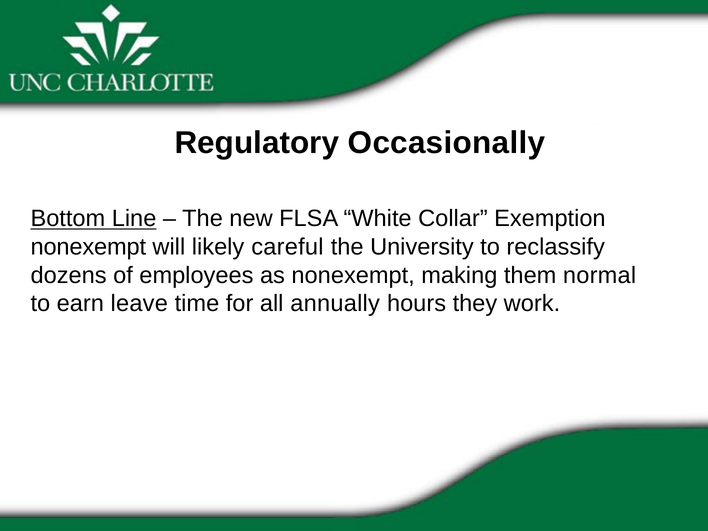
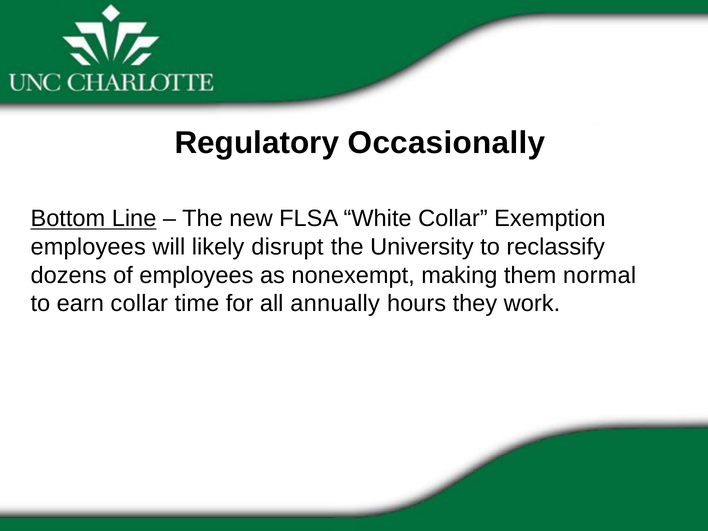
nonexempt: nonexempt -> employees (88, 247)
careful: careful -> disrupt (287, 247)
earn leave: leave -> collar (139, 304)
